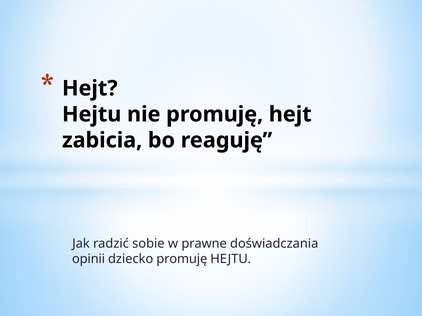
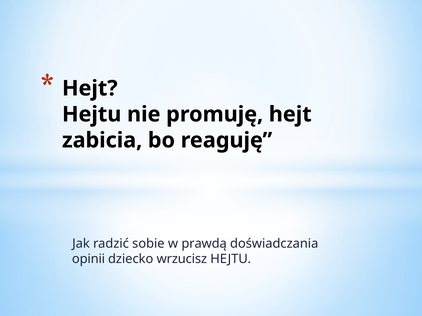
prawne: prawne -> prawdą (204, 244)
dziecko promuję: promuję -> wrzucisz (182, 259)
